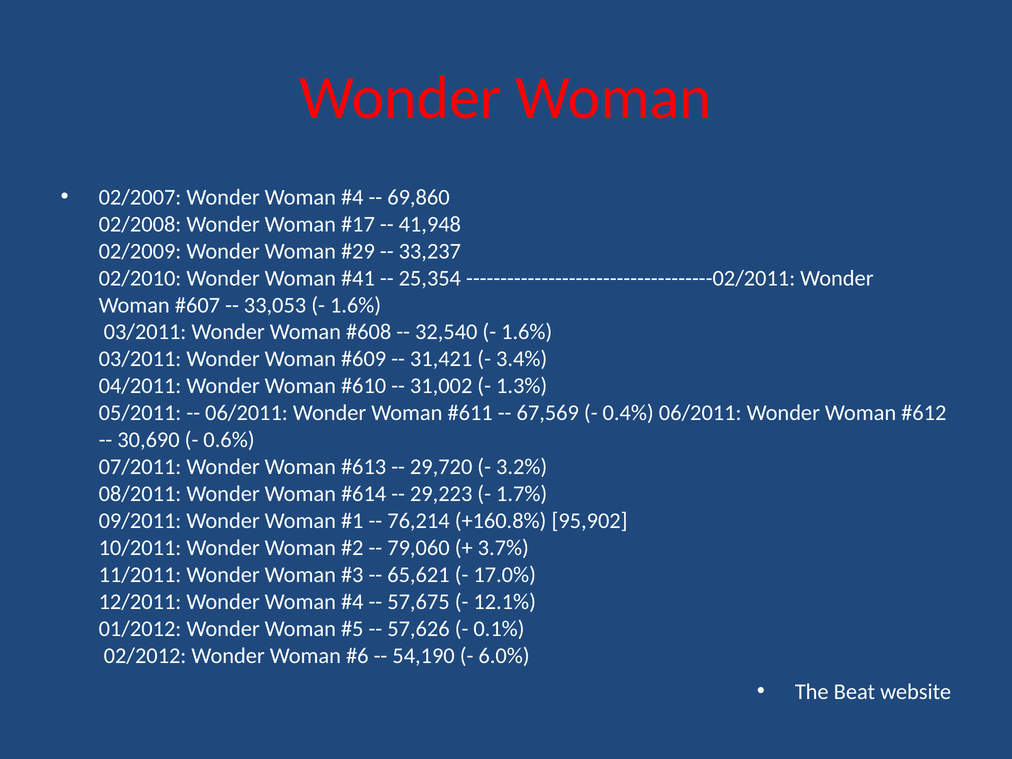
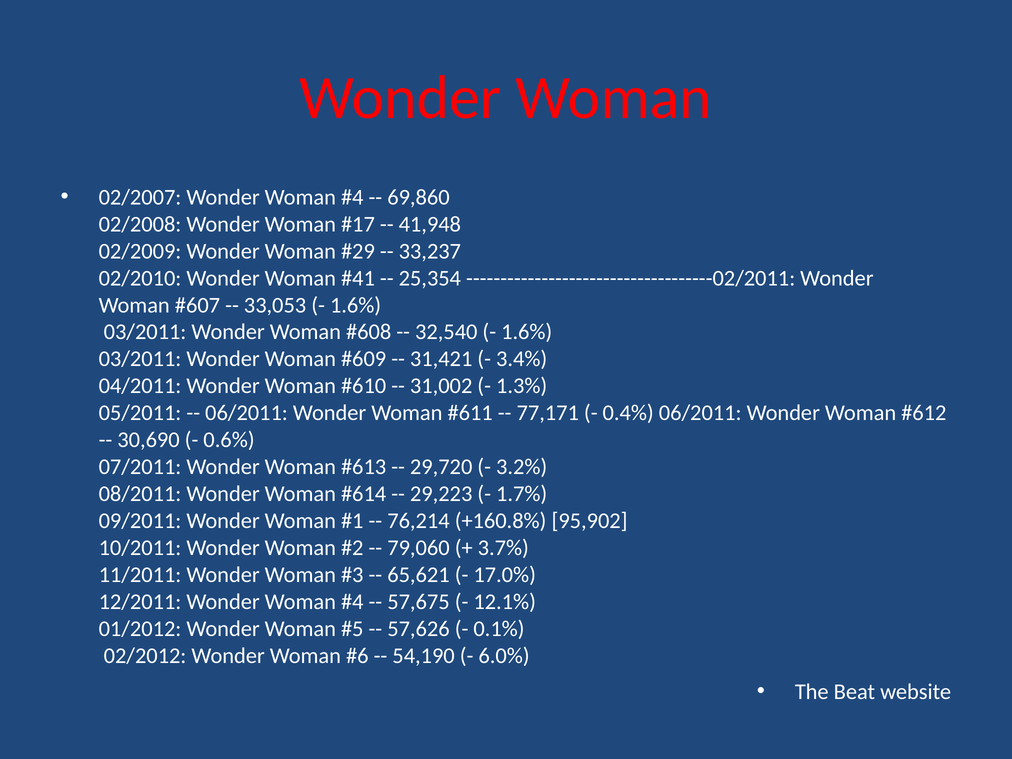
67,569: 67,569 -> 77,171 (548, 413)
